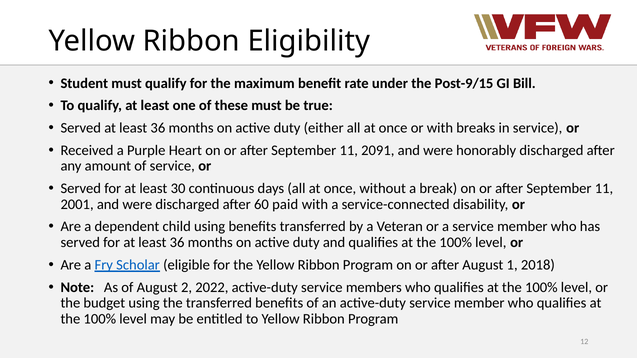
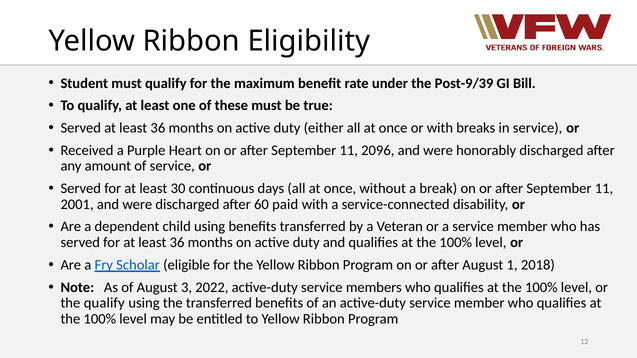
Post-9/15: Post-9/15 -> Post-9/39 (464, 83)
2091: 2091 -> 2096 (378, 150)
2: 2 -> 3 (187, 288)
the budget: budget -> qualify (104, 303)
